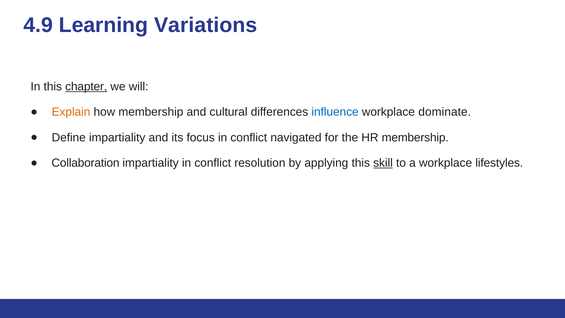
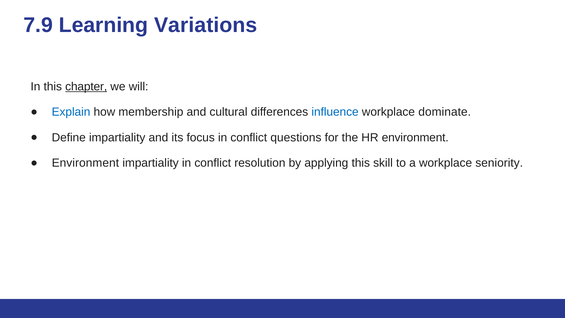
4.9: 4.9 -> 7.9 (38, 25)
Explain colour: orange -> blue (71, 112)
navigated: navigated -> questions (296, 137)
HR membership: membership -> environment (415, 137)
Collaboration: Collaboration -> Environment (85, 163)
skill underline: present -> none (383, 163)
lifestyles: lifestyles -> seniority (499, 163)
